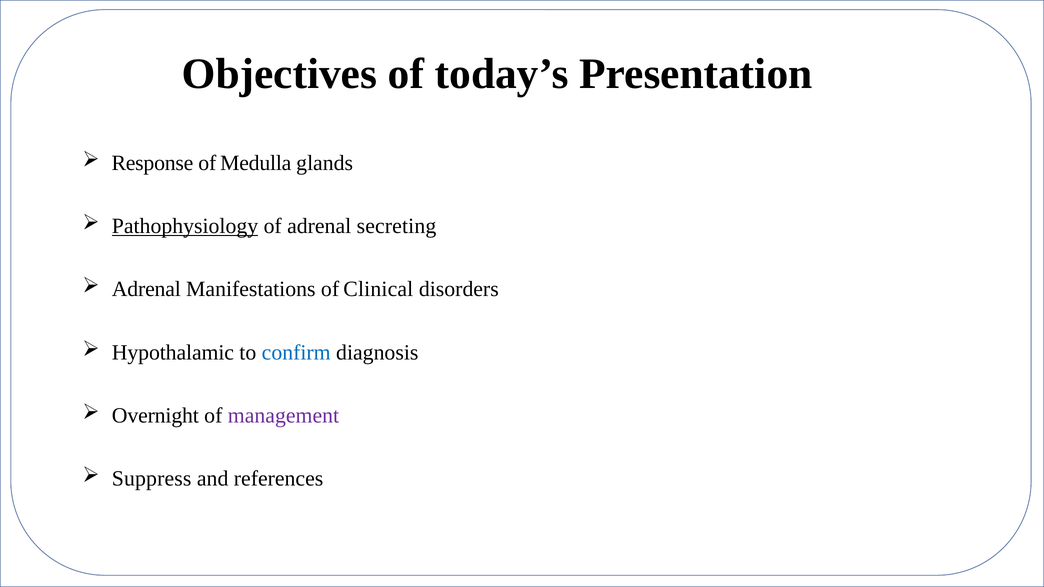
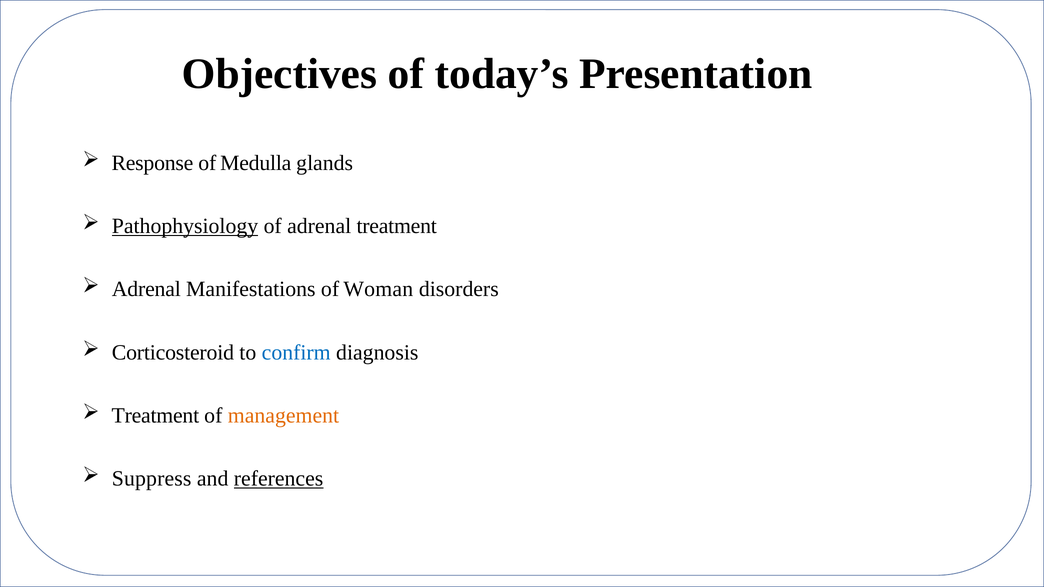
adrenal secreting: secreting -> treatment (397, 226)
Clinical: Clinical -> Woman (378, 289)
Hypothalamic: Hypothalamic -> Corticosteroid (173, 353)
Overnight: Overnight -> Treatment (155, 416)
management colour: purple -> orange (283, 416)
references underline: none -> present (279, 479)
